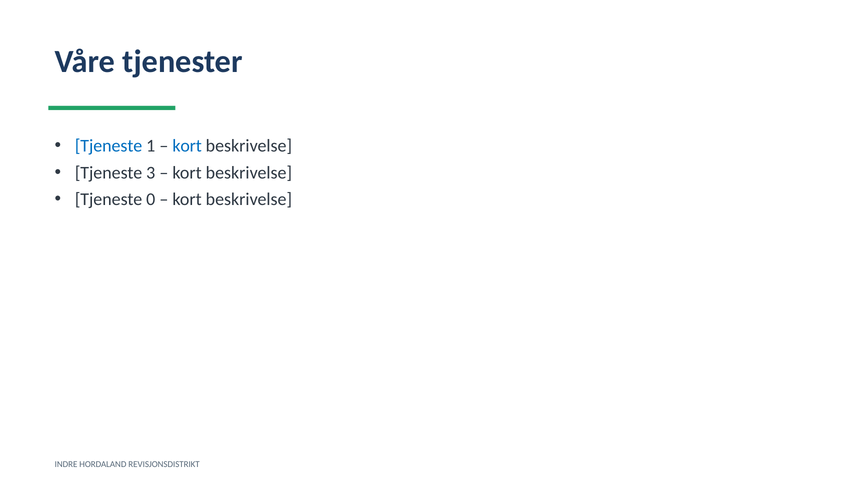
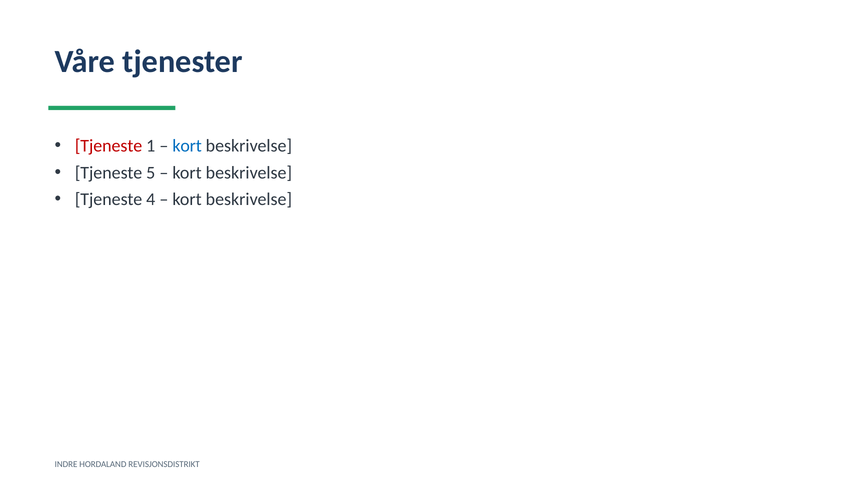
Tjeneste colour: blue -> red (109, 146)
3: 3 -> 5 (151, 173)
0: 0 -> 4 (151, 199)
